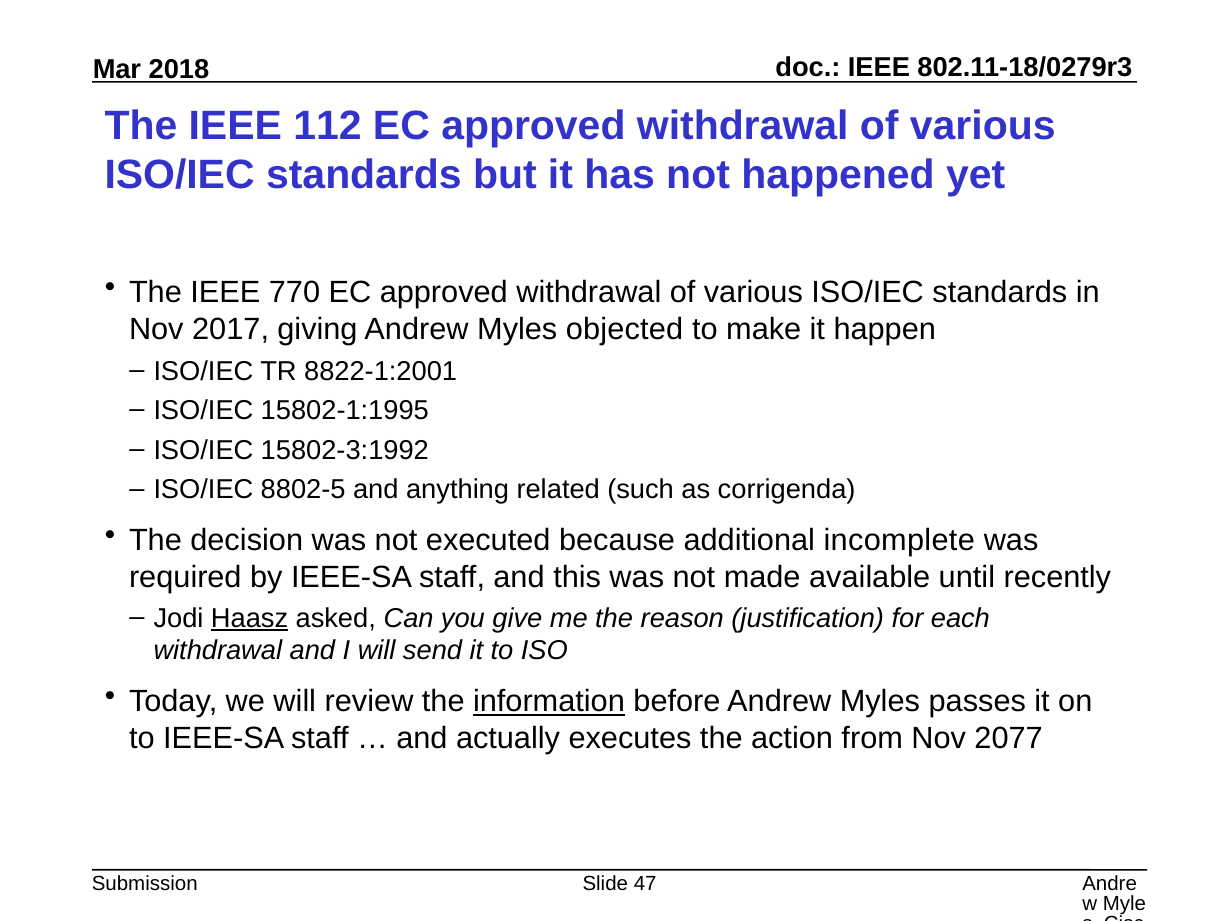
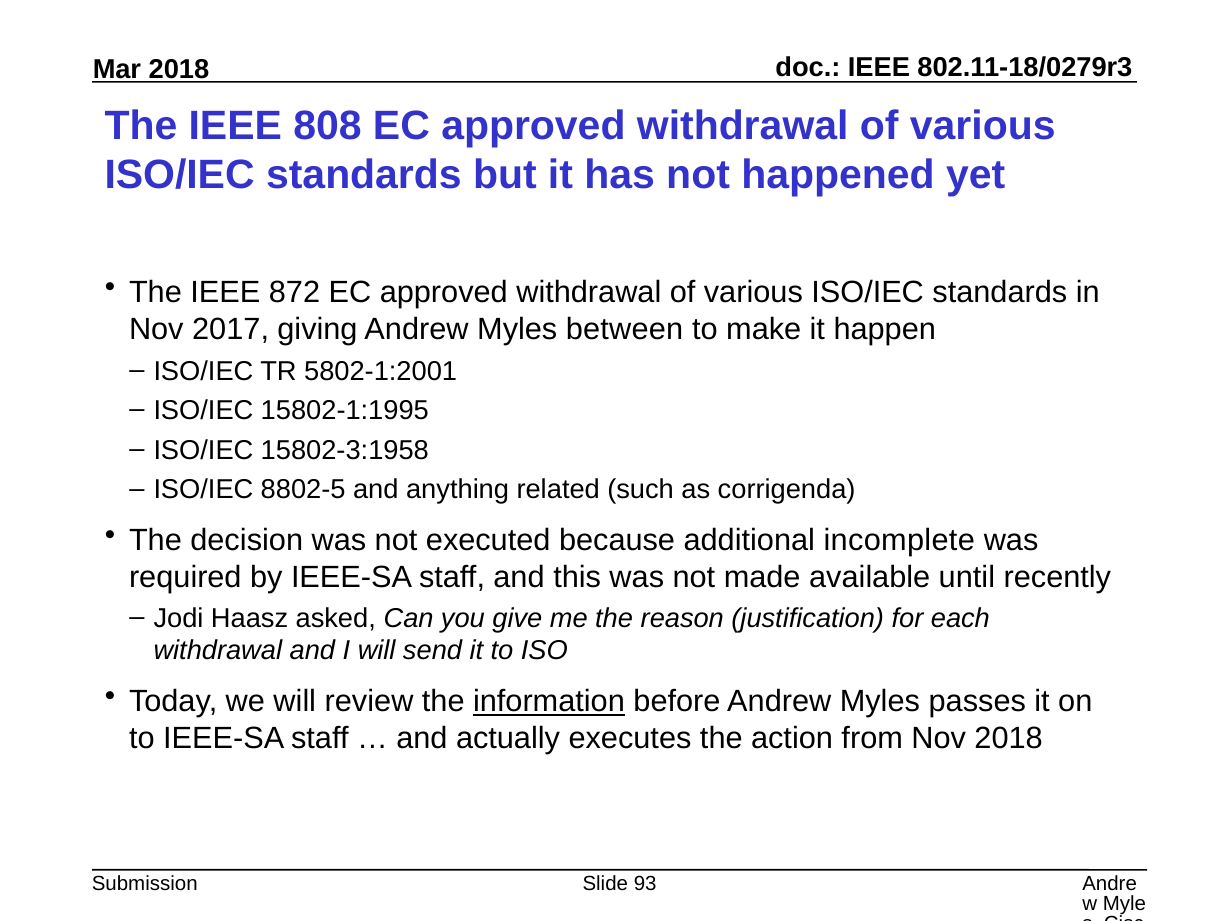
112: 112 -> 808 (327, 126)
770: 770 -> 872 (294, 293)
objected: objected -> between (625, 330)
8822-1:2001: 8822-1:2001 -> 5802-1:2001 (381, 371)
15802-3:1992: 15802-3:1992 -> 15802-3:1958 (345, 450)
Haasz underline: present -> none (250, 619)
Nov 2077: 2077 -> 2018 (1009, 739)
47: 47 -> 93 (645, 884)
